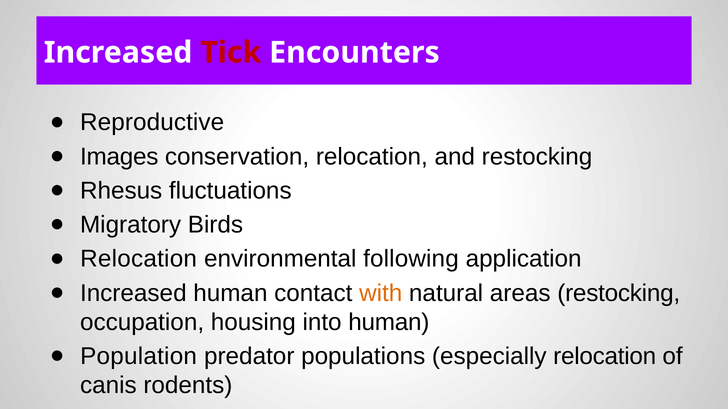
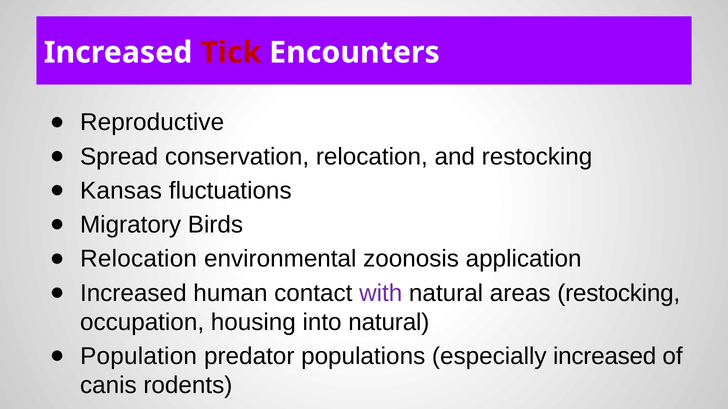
Images: Images -> Spread (119, 157)
Rhesus: Rhesus -> Kansas (121, 191)
following: following -> zoonosis (411, 259)
with colour: orange -> purple (381, 293)
into human: human -> natural (389, 323)
especially relocation: relocation -> increased (605, 357)
